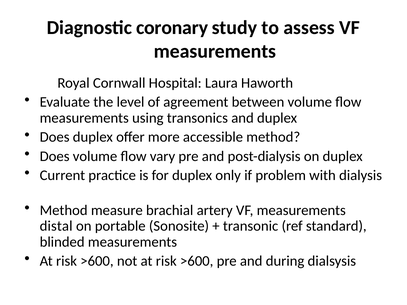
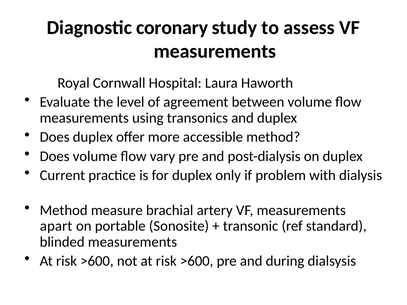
distal: distal -> apart (56, 226)
